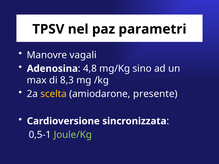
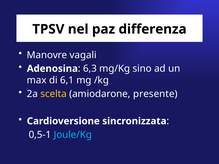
parametri: parametri -> differenza (153, 29)
4,8: 4,8 -> 6,3 (90, 69)
8,3: 8,3 -> 6,1 (67, 80)
Joule/Kg colour: light green -> light blue (73, 135)
